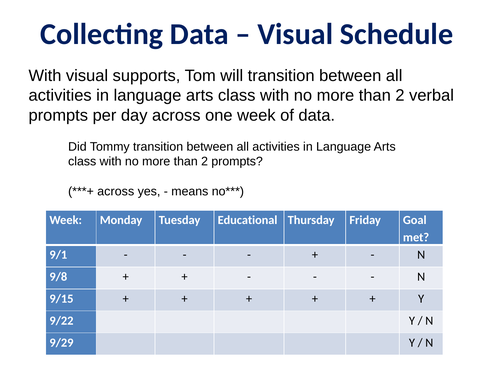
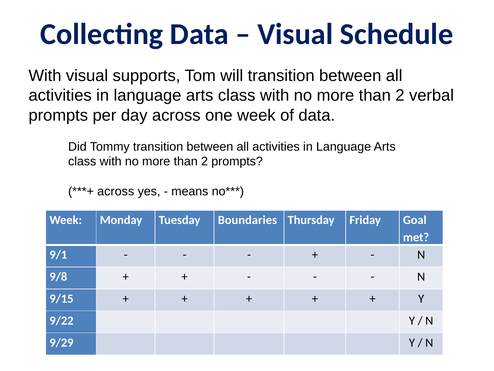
Educational: Educational -> Boundaries (247, 220)
